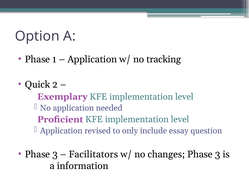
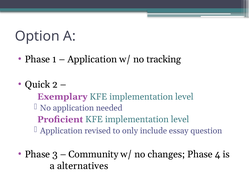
Facilitators: Facilitators -> Community (93, 155)
changes Phase 3: 3 -> 4 (218, 155)
information: information -> alternatives (83, 167)
